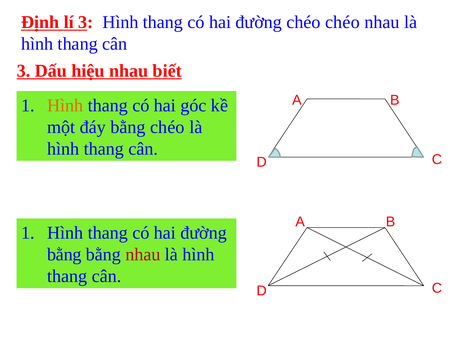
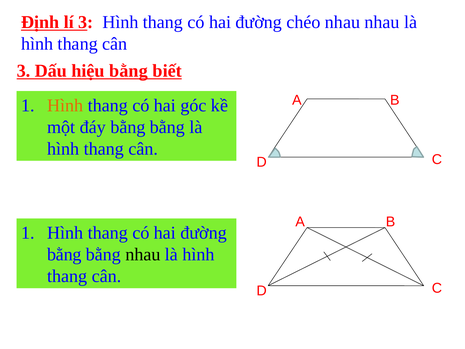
chéo chéo: chéo -> nhau (343, 22)
hiệu nhau: nhau -> bằng (129, 71)
đáy bằng chéo: chéo -> bằng (167, 127)
nhau colour: red -> black (143, 254)
